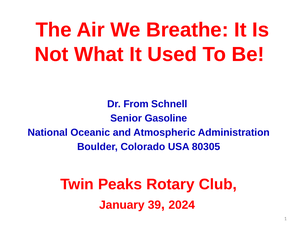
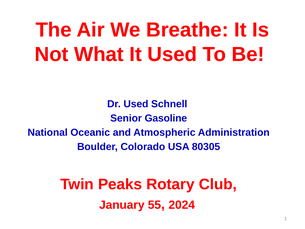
Dr From: From -> Used (136, 104)
39: 39 -> 55 (154, 205)
